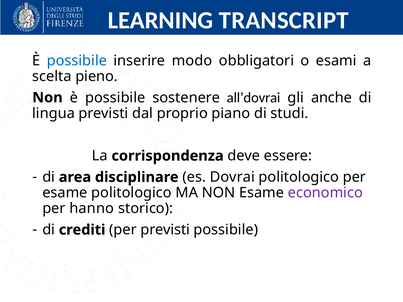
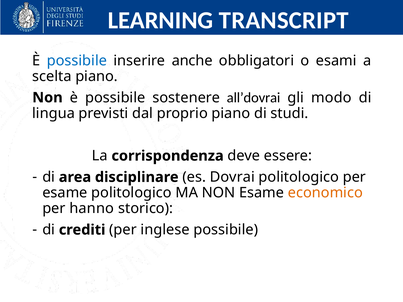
modo: modo -> anche (192, 61)
scelta pieno: pieno -> piano (97, 76)
anche: anche -> modo (331, 98)
economico colour: purple -> orange (325, 193)
per previsti: previsti -> inglese (165, 230)
